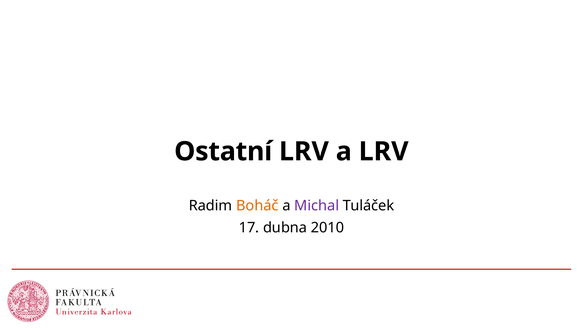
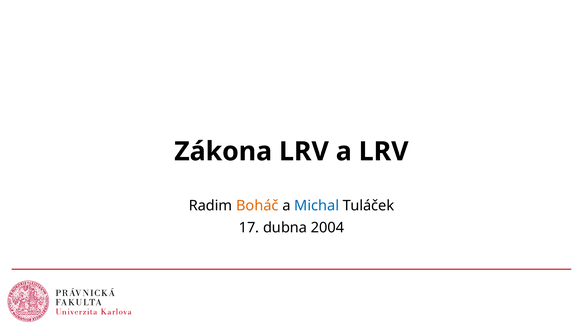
Ostatní: Ostatní -> Zákona (223, 151)
Michal colour: purple -> blue (317, 206)
2010: 2010 -> 2004 (328, 228)
